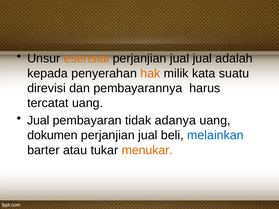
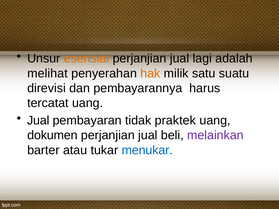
jual jual: jual -> lagi (202, 59)
kepada: kepada -> melihat (47, 73)
kata: kata -> satu (204, 73)
adanya: adanya -> praktek (175, 121)
melainkan colour: blue -> purple (215, 135)
menukar colour: orange -> blue (147, 150)
